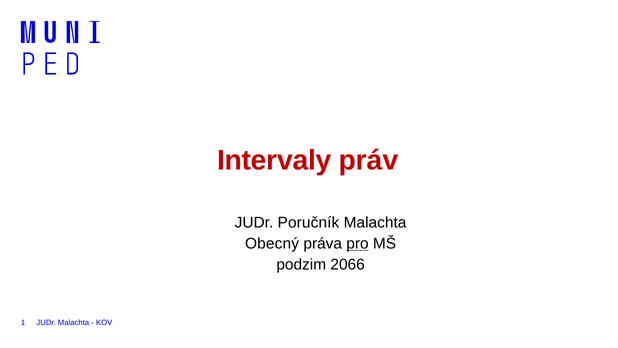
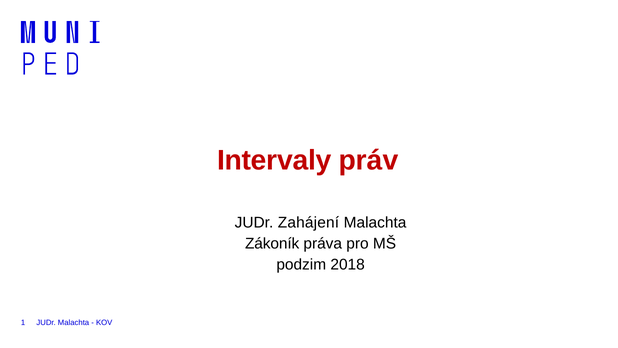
Poručník: Poručník -> Zahájení (308, 222)
Obecný: Obecný -> Zákoník (272, 243)
pro underline: present -> none (357, 243)
2066: 2066 -> 2018 (348, 264)
